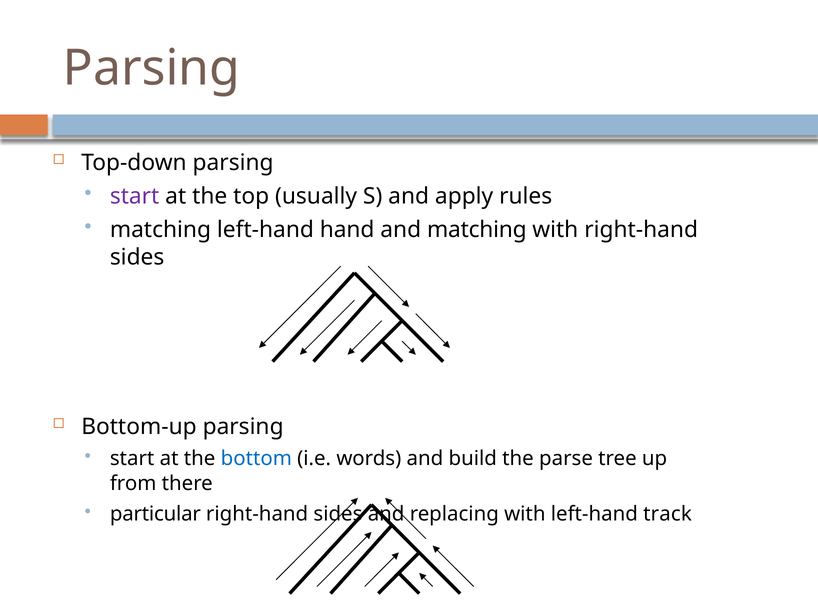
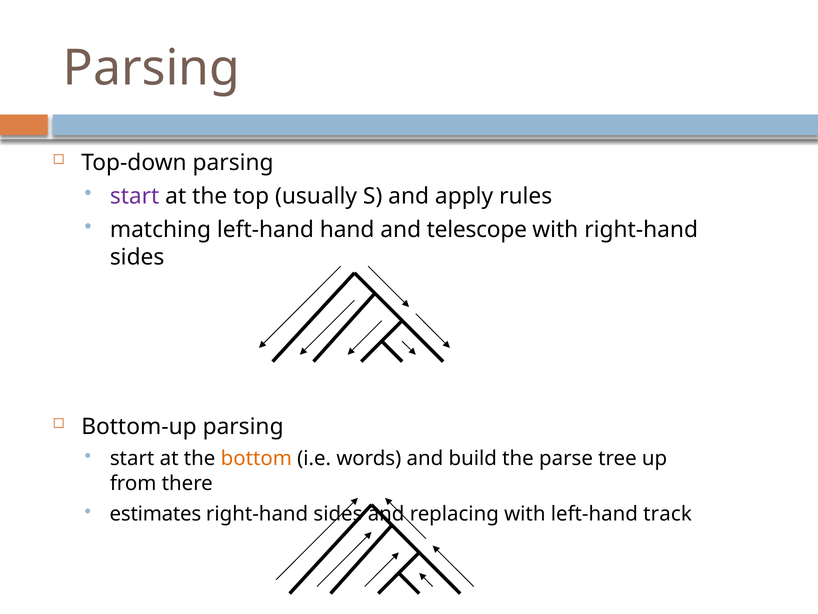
and matching: matching -> telescope (477, 230)
bottom colour: blue -> orange (256, 458)
particular: particular -> estimates (155, 514)
